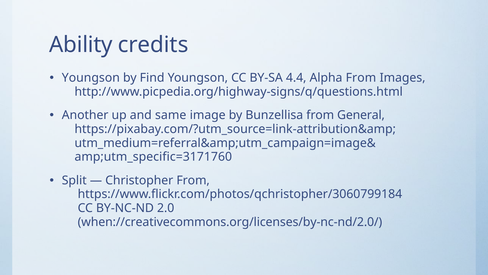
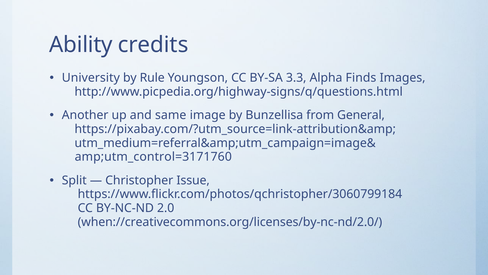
Youngson: Youngson -> University (91, 78)
Find: Find -> Rule (152, 78)
4.4: 4.4 -> 3.3 (296, 78)
Alpha From: From -> Finds (361, 78)
amp;utm_specific=3171760: amp;utm_specific=3171760 -> amp;utm_control=3171760 (153, 157)
Christopher From: From -> Issue (193, 180)
